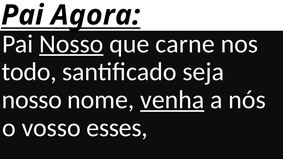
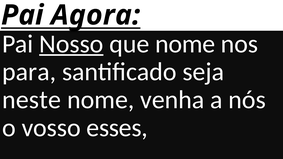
que carne: carne -> nome (185, 44)
todo: todo -> para (29, 72)
nosso: nosso -> neste (32, 100)
venha underline: present -> none (172, 100)
